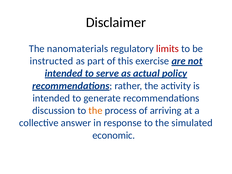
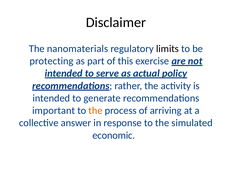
limits colour: red -> black (167, 49)
instructed: instructed -> protecting (52, 61)
discussion: discussion -> important (54, 111)
